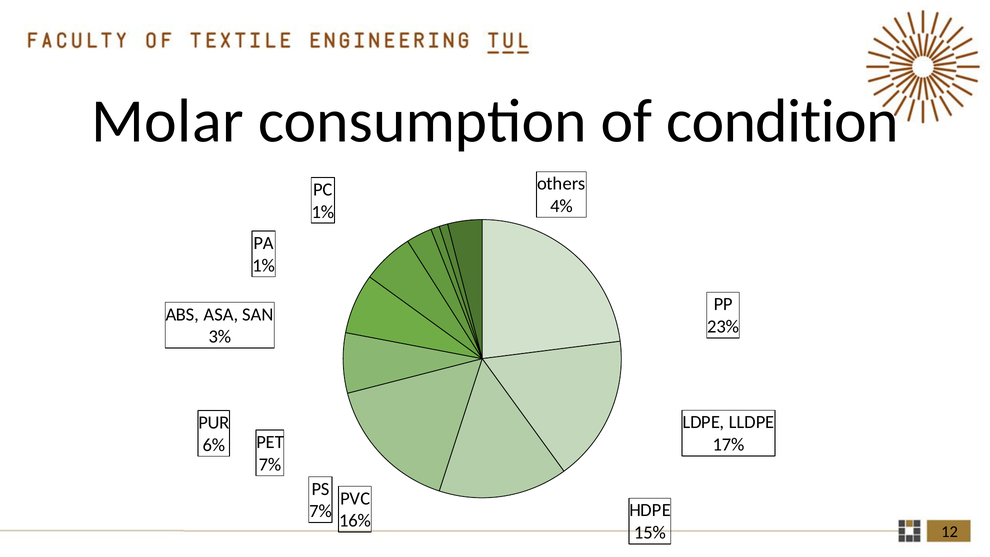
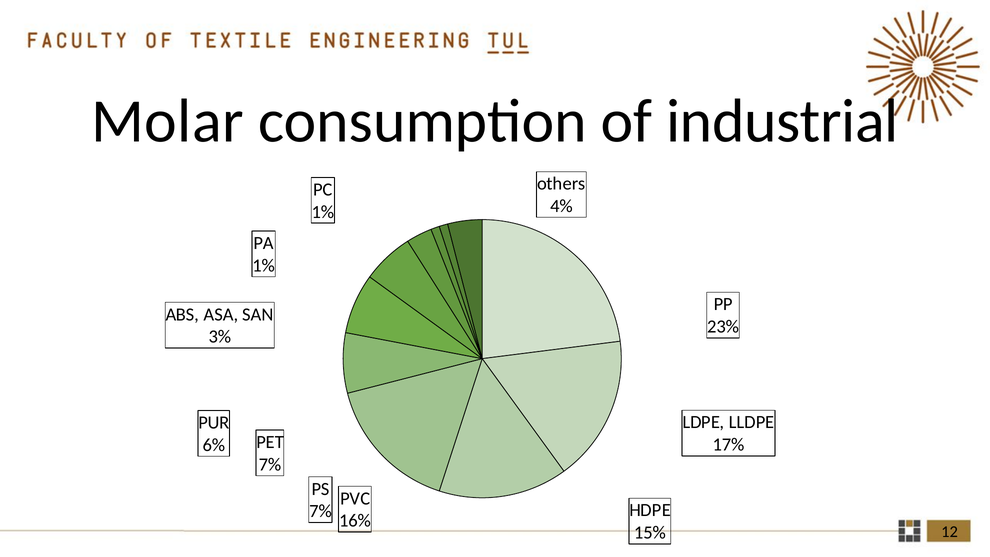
condition: condition -> industrial (782, 121)
